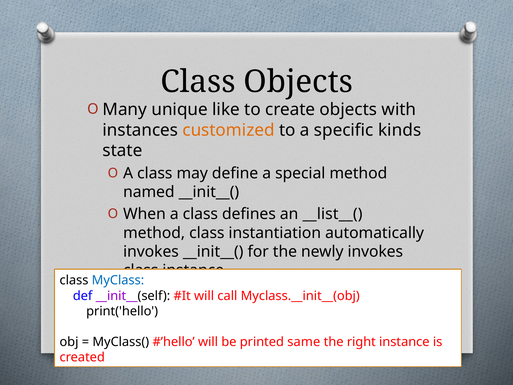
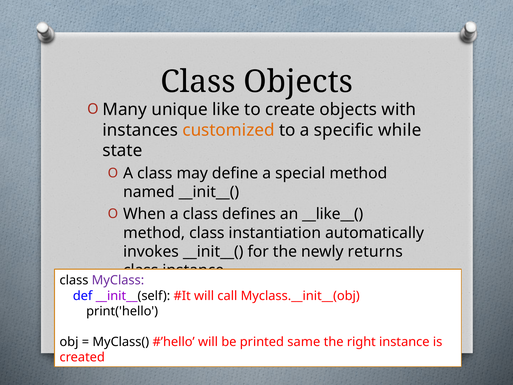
kinds: kinds -> while (400, 130)
__list__(: __list__( -> __like__( (333, 214)
newly invokes: invokes -> returns (375, 252)
MyClass colour: blue -> purple (118, 280)
